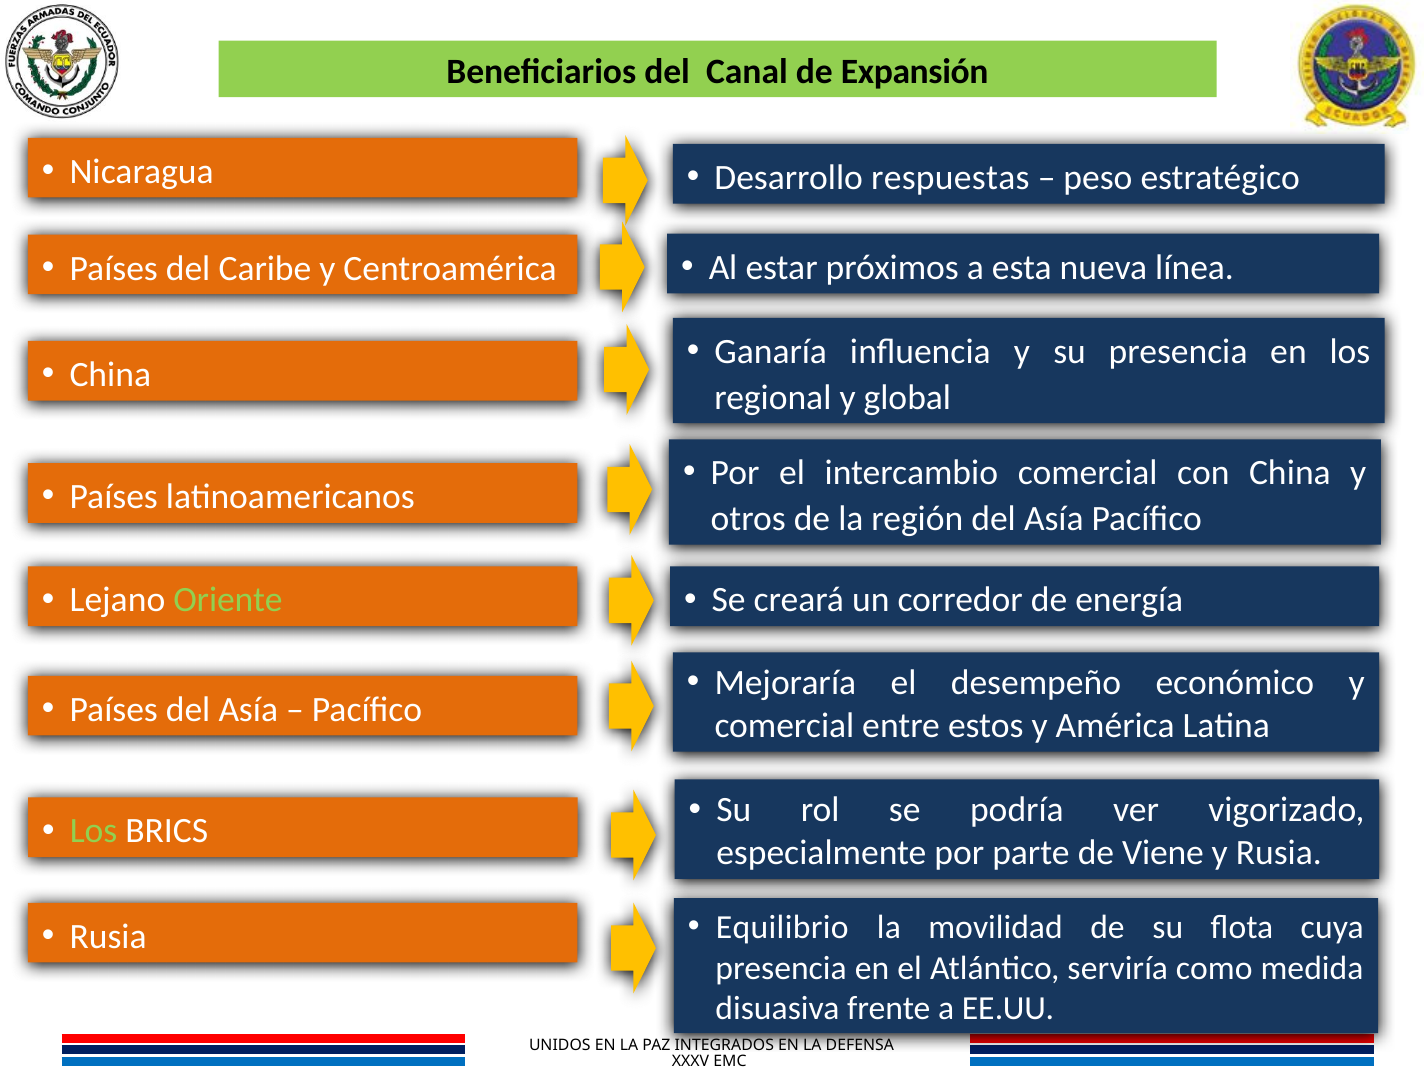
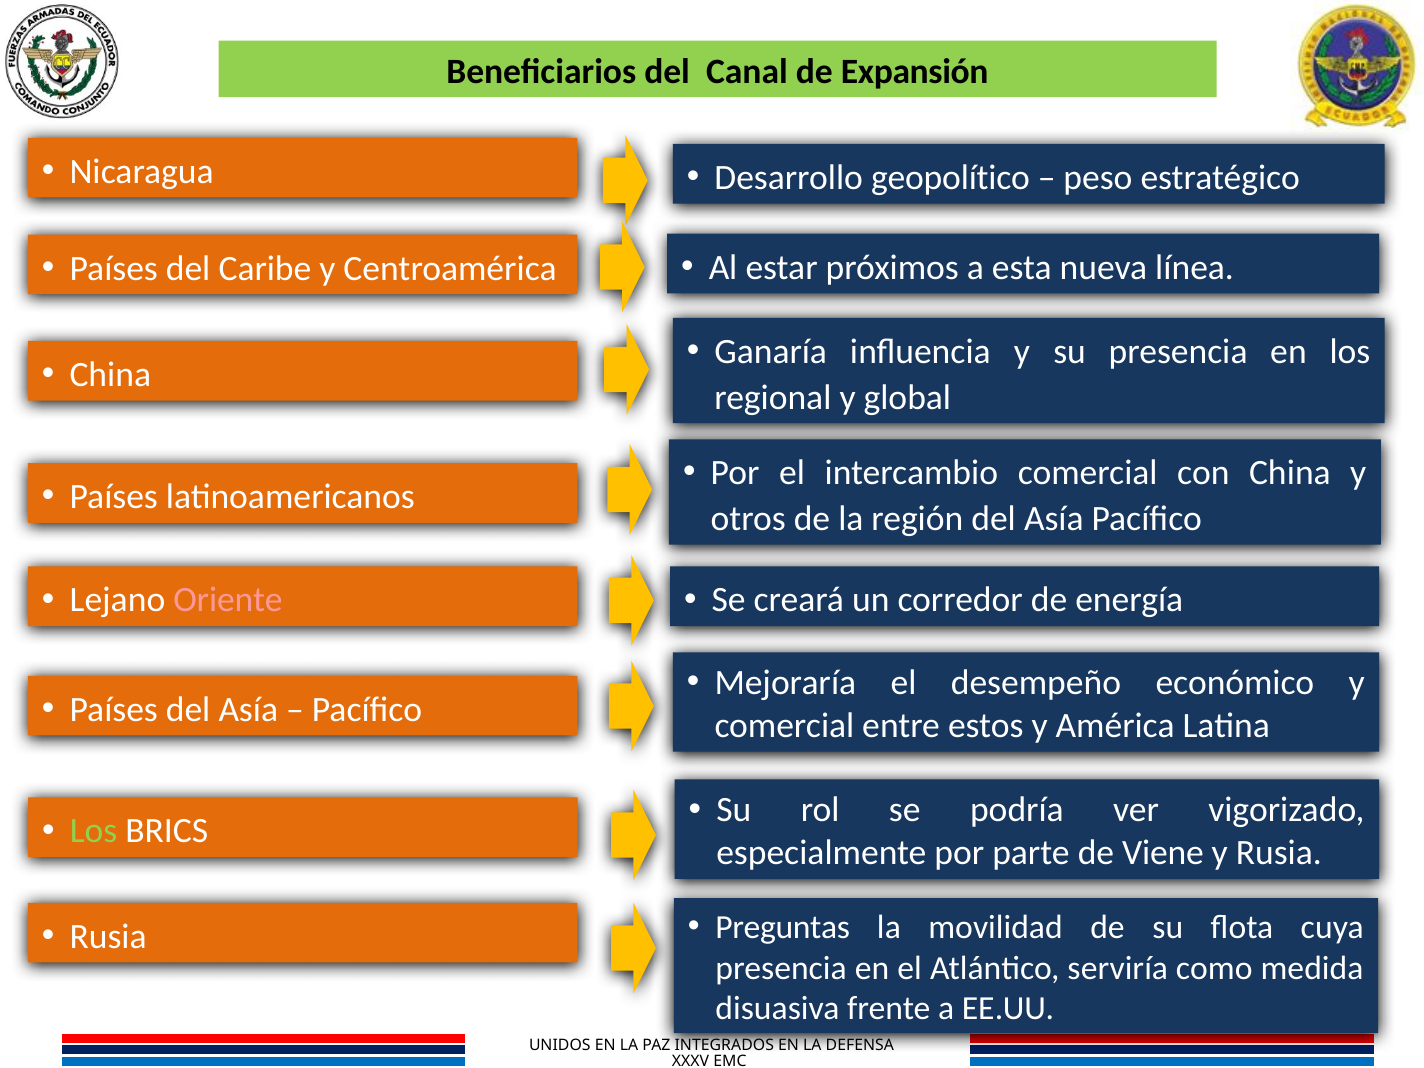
respuestas: respuestas -> geopolítico (951, 178)
Oriente colour: light green -> pink (228, 600)
Equilibrio: Equilibrio -> Preguntas (783, 928)
